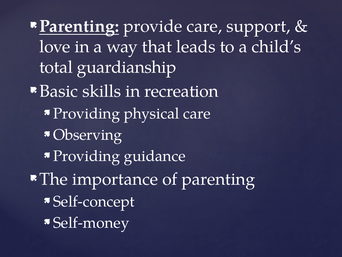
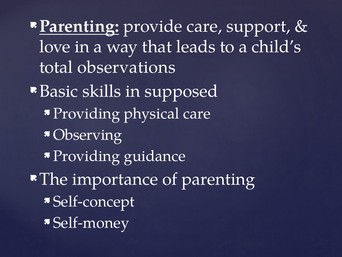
guardianship: guardianship -> observations (127, 67)
recreation: recreation -> supposed (181, 91)
